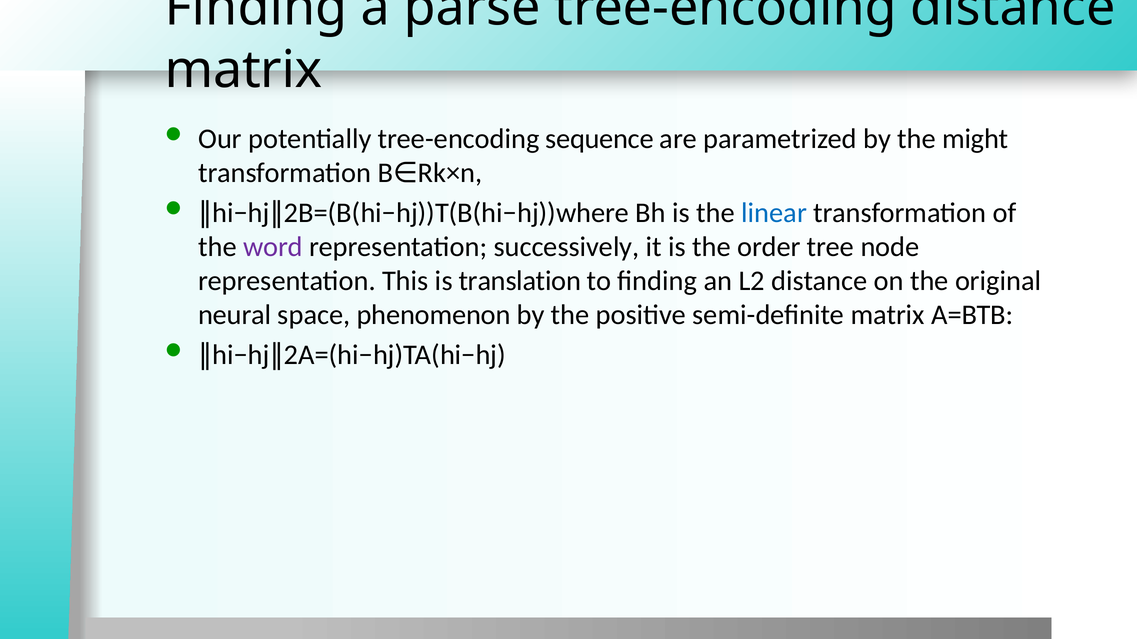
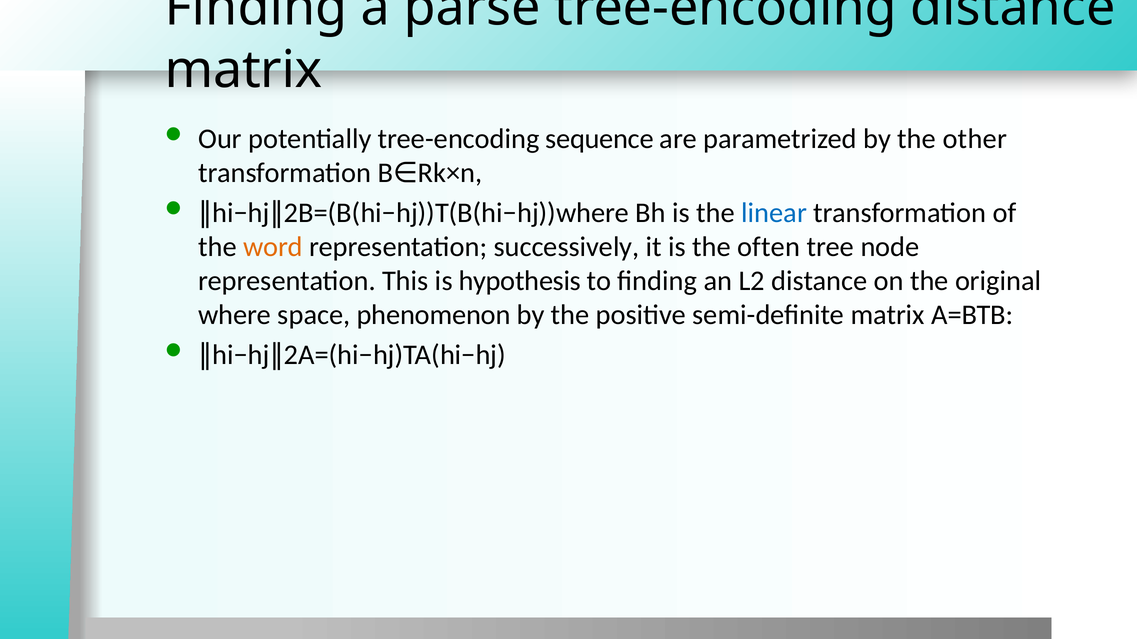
might: might -> other (975, 139)
word colour: purple -> orange (273, 247)
order: order -> often (769, 247)
translation: translation -> hypothesis (520, 281)
neural: neural -> where (235, 315)
